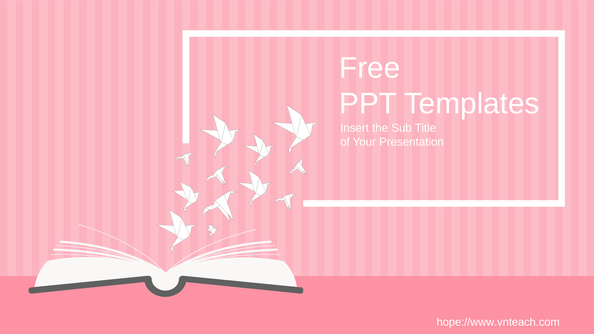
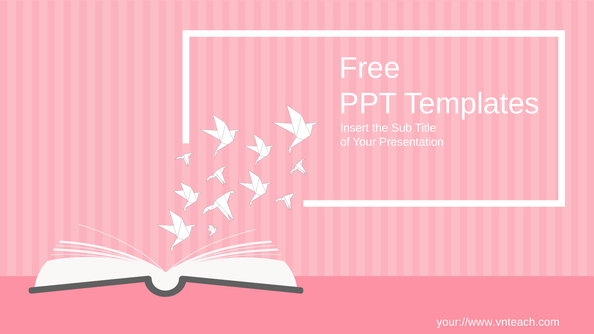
hope://www.vnteach.com: hope://www.vnteach.com -> your://www.vnteach.com (498, 322)
